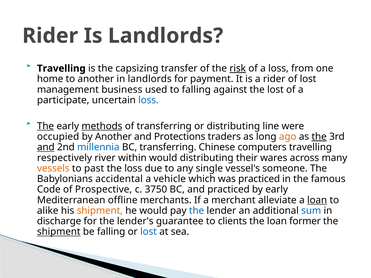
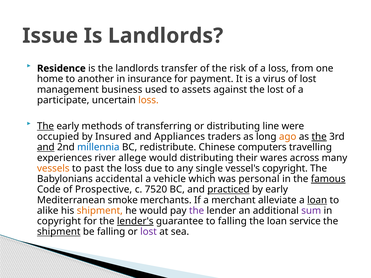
Rider: Rider -> Issue (50, 36)
Travelling: Travelling -> Residence (61, 68)
the capsizing: capsizing -> landlords (137, 68)
risk underline: present -> none (238, 68)
in landlords: landlords -> insurance (150, 79)
a rider: rider -> virus (274, 79)
to falling: falling -> assets (196, 90)
loss colour: blue -> orange (148, 100)
methods underline: present -> none (102, 126)
by Another: Another -> Insured (113, 137)
Protections: Protections -> Appliances (180, 137)
BC transferring: transferring -> redistribute (168, 147)
respectively: respectively -> experiences (65, 158)
within: within -> allege (132, 158)
vessel's someone: someone -> copyright (285, 169)
was practiced: practiced -> personal (259, 179)
famous underline: none -> present (328, 179)
3750: 3750 -> 7520 (156, 190)
practiced underline: none -> present (228, 190)
offline: offline -> smoke (123, 200)
the colour: blue -> purple (197, 211)
sum colour: blue -> purple (311, 211)
discharge: discharge -> copyright (59, 221)
lender's underline: none -> present (135, 221)
to clients: clients -> falling (232, 221)
former: former -> service (305, 221)
lost colour: blue -> purple (149, 232)
